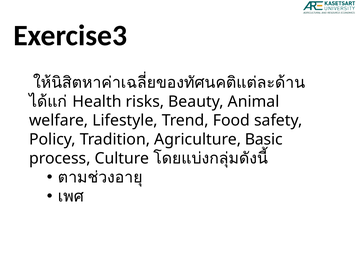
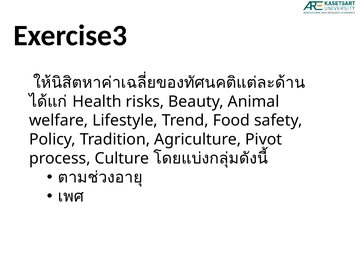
Basic: Basic -> Pivot (264, 140)
